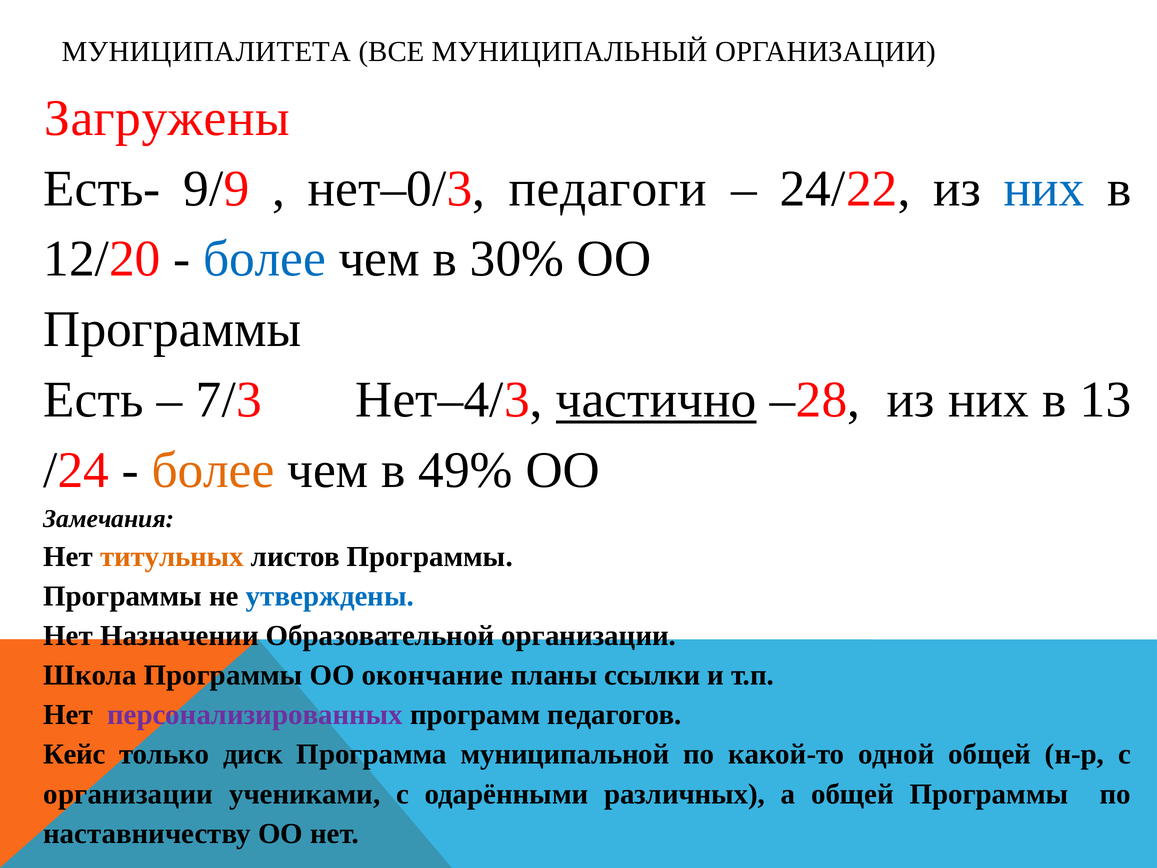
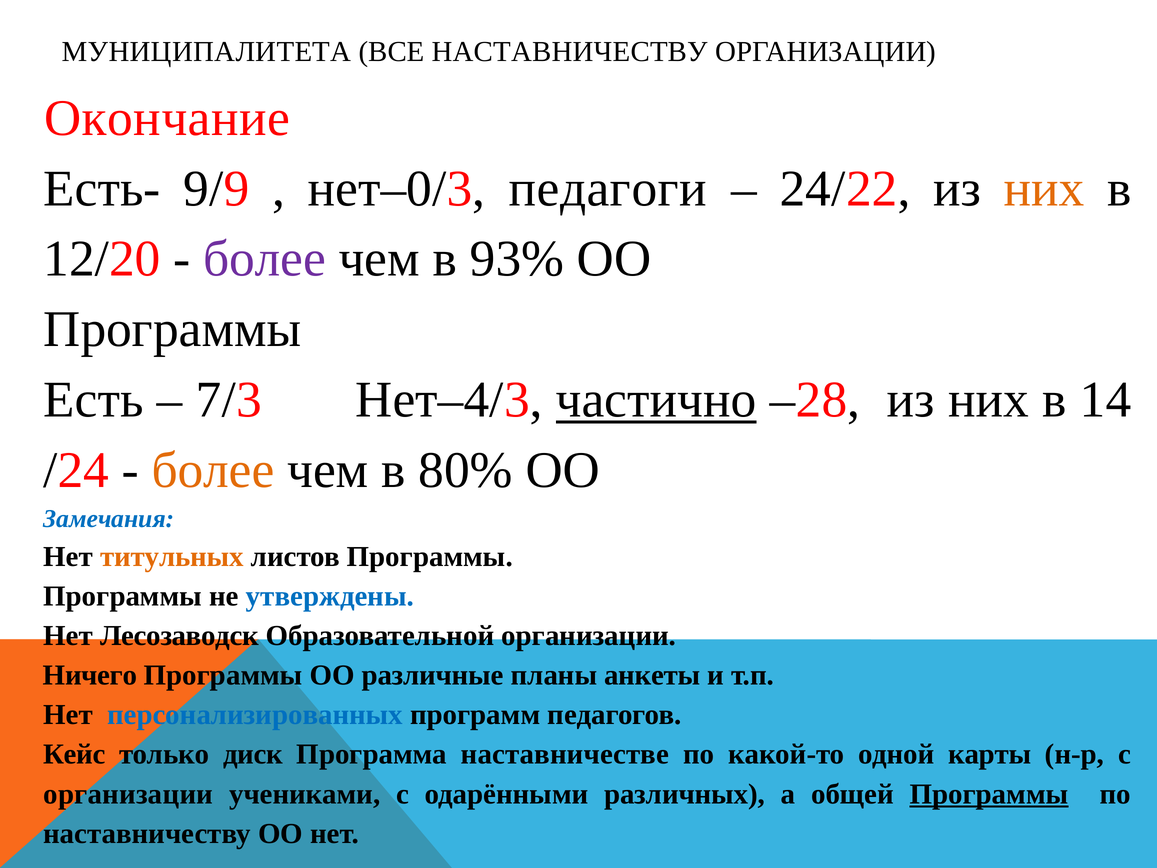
ВСЕ МУНИЦИПАЛЬНЫЙ: МУНИЦИПАЛЬНЫЙ -> НАСТАВНИЧЕСТВУ (570, 51)
Загружены: Загружены -> Окончание (167, 118)
них colour: blue -> orange (1044, 189)
более colour: blue -> purple (265, 259)
30%: 30% -> 93% (517, 259)
13: 13 -> 14 (1106, 400)
49%: 49% -> 80% (466, 470)
Замечания colour: black -> blue (109, 519)
Назначении: Назначении -> Лесозаводск (180, 636)
Школа: Школа -> Ничего (90, 675)
окончание: окончание -> различные (433, 675)
ссылки: ссылки -> анкеты (652, 675)
персонализированных colour: purple -> blue (255, 715)
муниципальной: муниципальной -> наставничестве (565, 754)
одной общей: общей -> карты (990, 754)
Программы underline: none -> present (989, 794)
